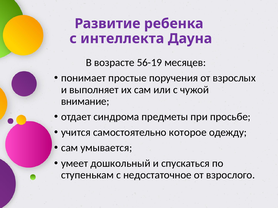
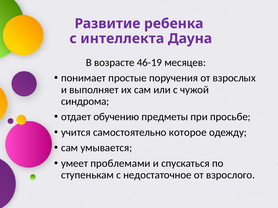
56-19: 56-19 -> 46-19 (149, 63)
внимание: внимание -> синдрома (85, 102)
синдрома: синдрома -> обучению (116, 117)
дошкольный: дошкольный -> проблемами (120, 164)
